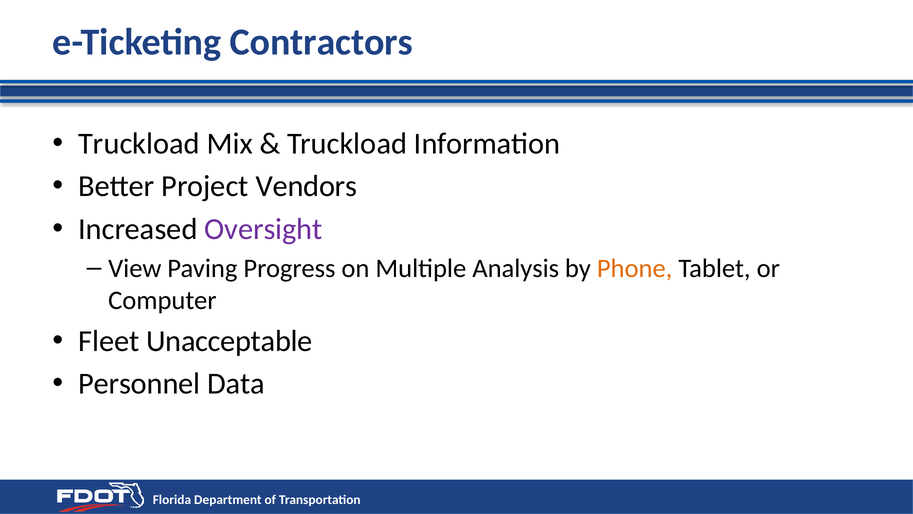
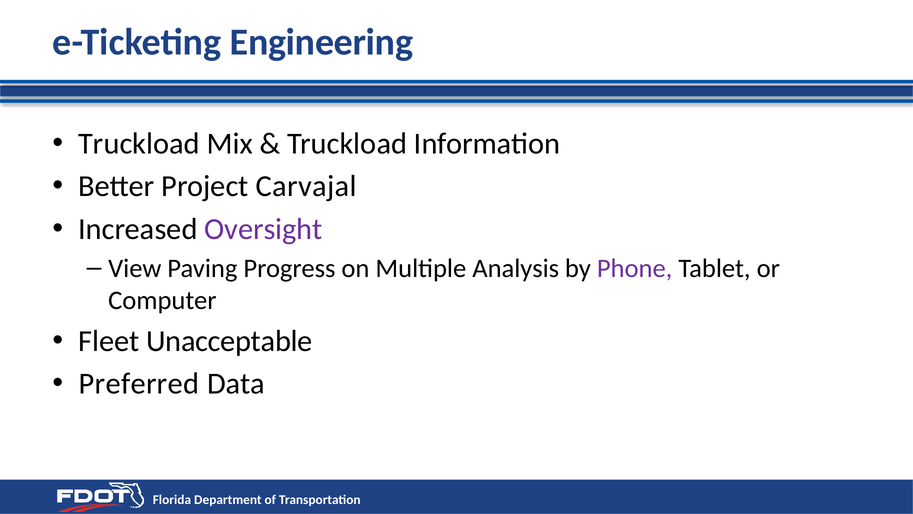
Contractors: Contractors -> Engineering (321, 42)
Vendors: Vendors -> Carvajal (306, 186)
Phone colour: orange -> purple (635, 268)
Personnel: Personnel -> Preferred (139, 383)
